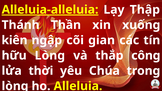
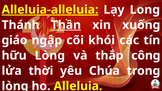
Thập: Thập -> Long (145, 10)
Thần underline: none -> present (66, 25)
kiên: kiên -> giáo (14, 40)
gian: gian -> khói (102, 40)
